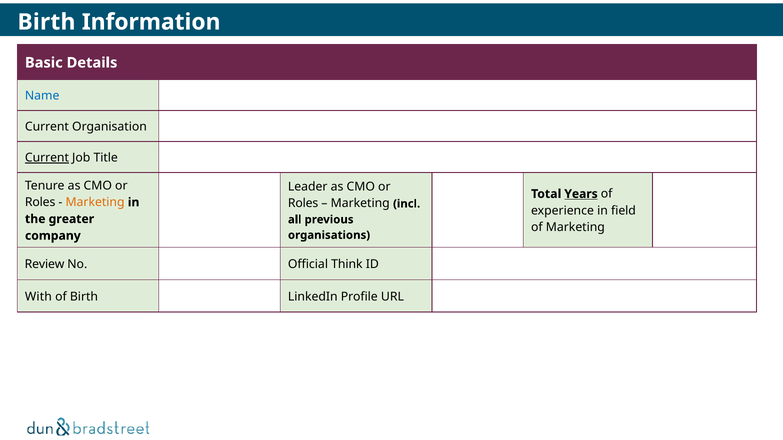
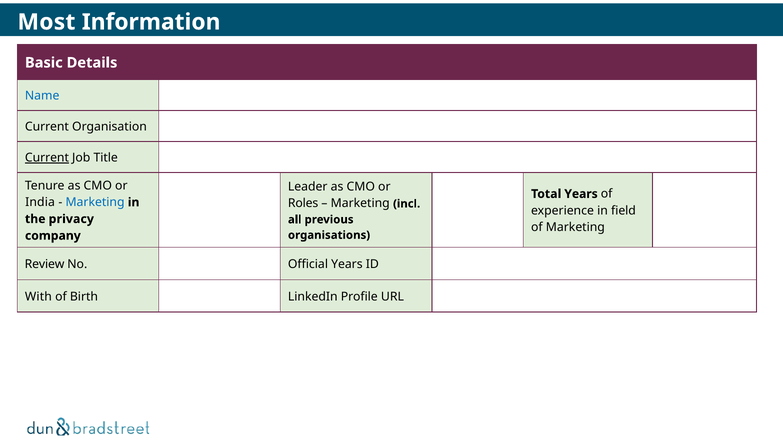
Birth: Birth -> Most (46, 22)
Years underline: present -> none (581, 194)
Roles: Roles -> India (40, 202)
Marketing colour: orange -> blue (95, 202)
greater: greater -> privacy (71, 219)
Official Think: Think -> Years (347, 264)
